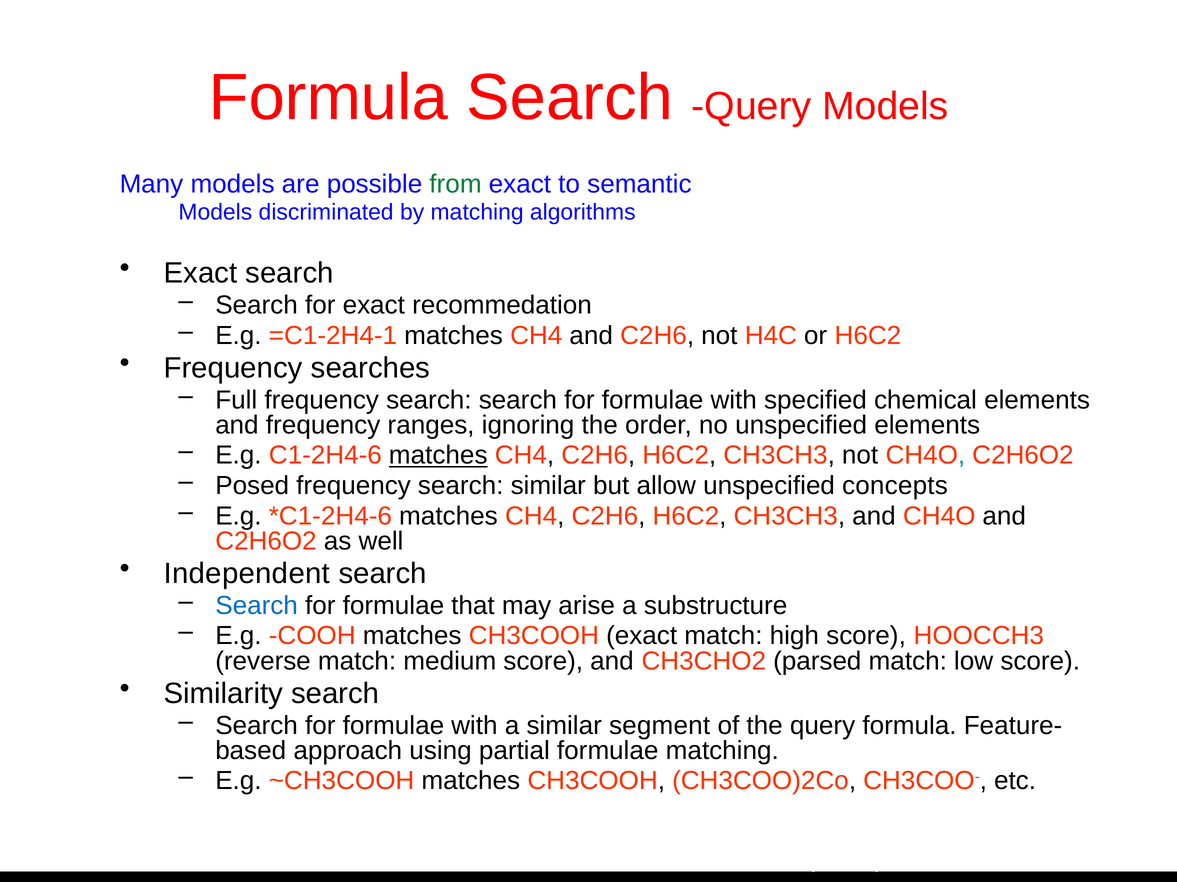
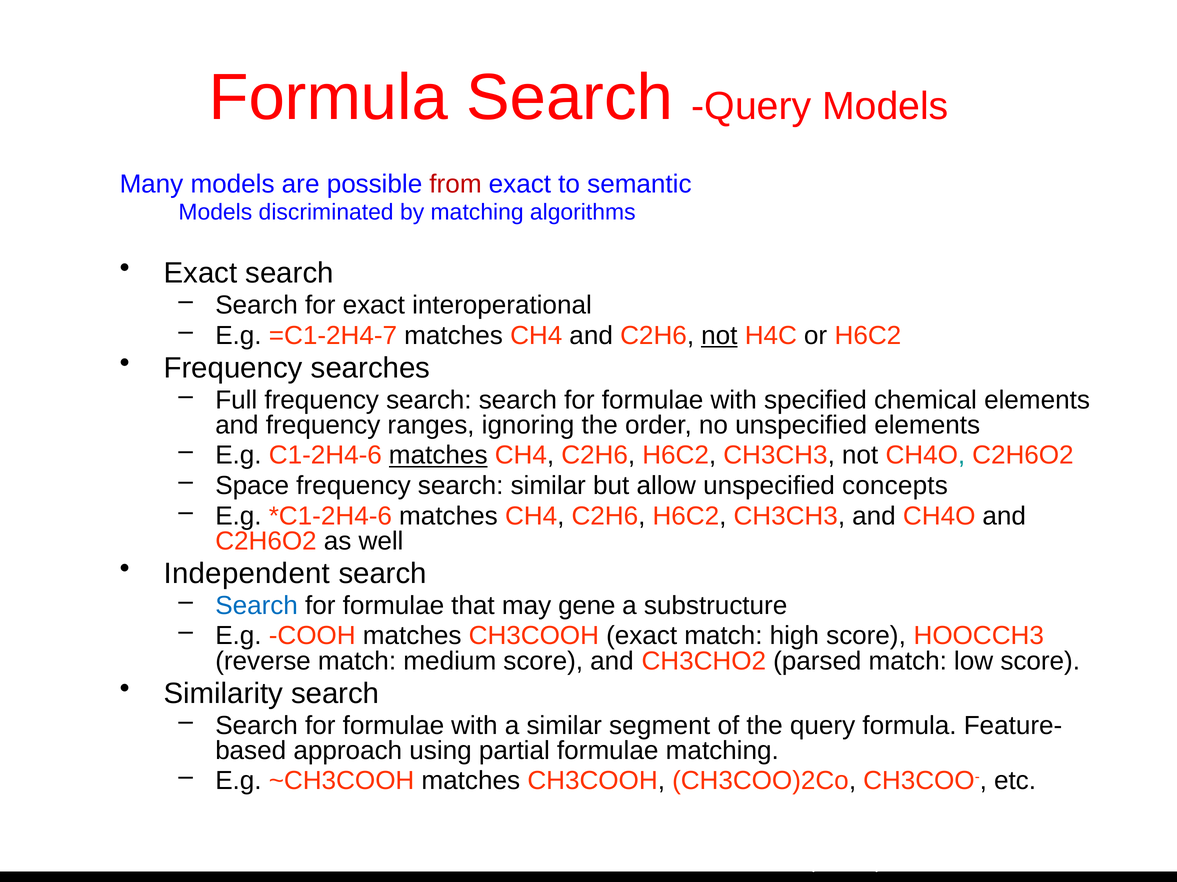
from colour: green -> red (456, 184)
recommedation: recommedation -> interoperational (502, 305)
=C1-2H4-1: =C1-2H4-1 -> =C1-2H4-7 (333, 336)
not underline: none -> present (719, 336)
Posed: Posed -> Space (252, 486)
arise: arise -> gene (587, 606)
